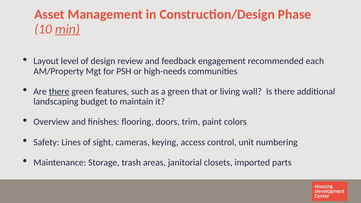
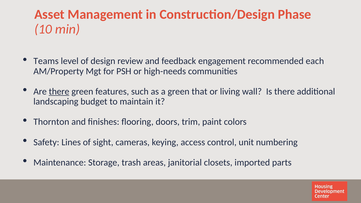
min underline: present -> none (68, 29)
Layout: Layout -> Teams (46, 61)
Overview: Overview -> Thornton (51, 122)
